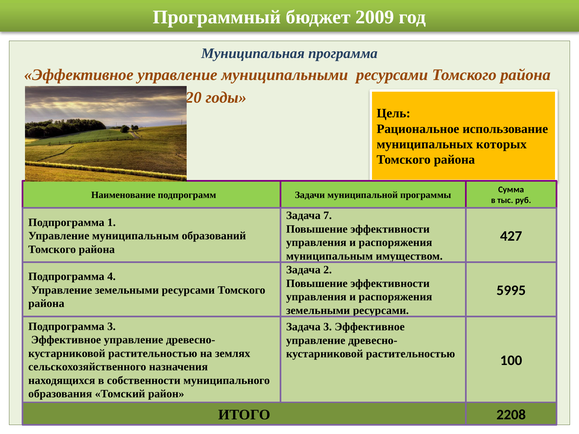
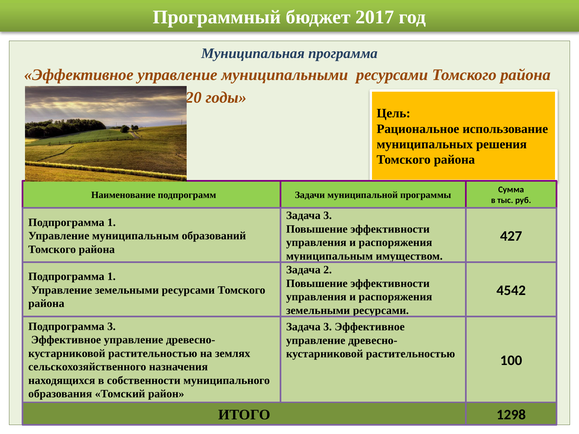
2009: 2009 -> 2017 (375, 17)
которых: которых -> решения (501, 144)
7: 7 -> 3 (328, 216)
4: 4 -> 1 (111, 277)
5995: 5995 -> 4542 (511, 290)
2208: 2208 -> 1298 (511, 415)
